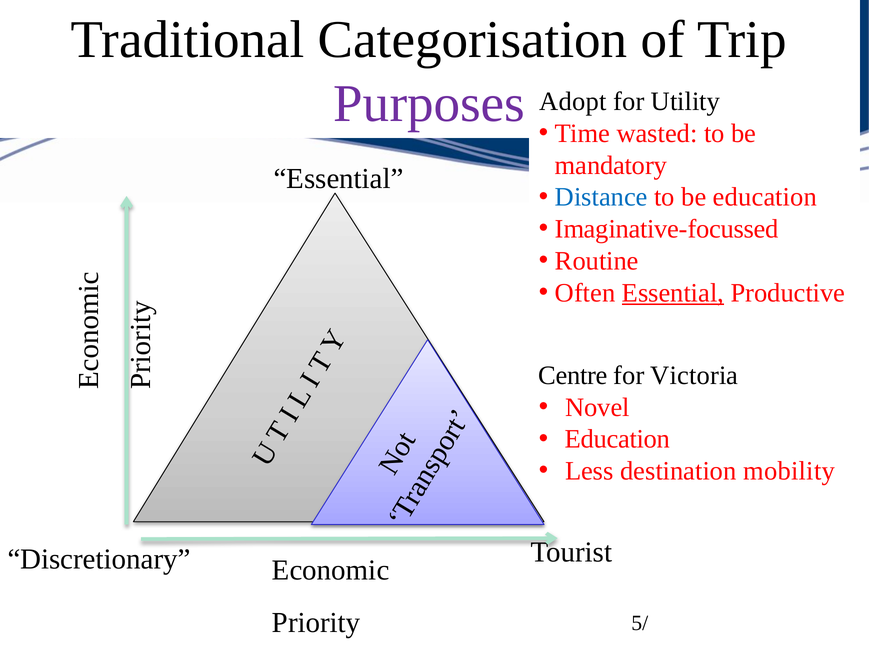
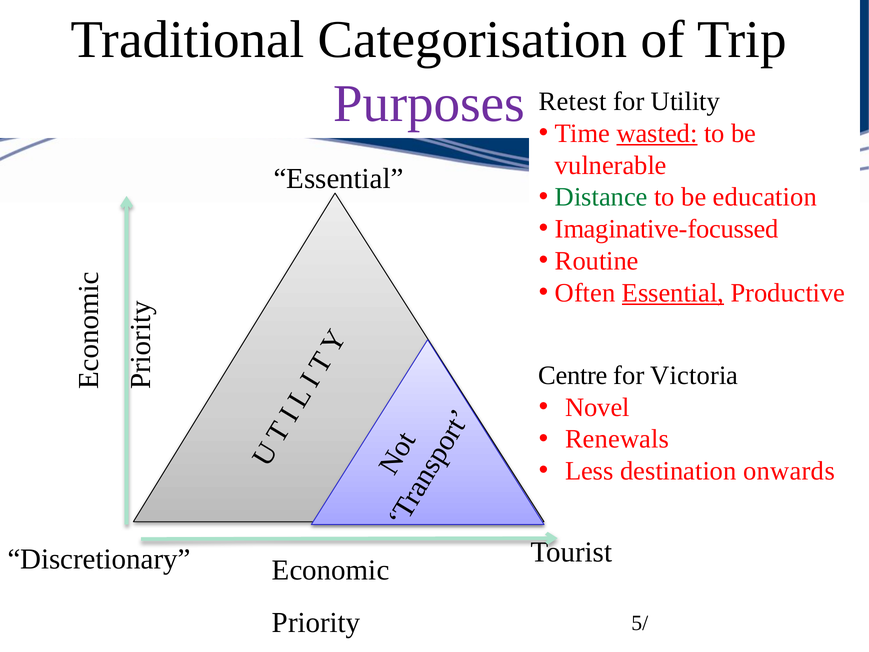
Adopt: Adopt -> Retest (573, 102)
wasted underline: none -> present (657, 133)
mandatory: mandatory -> vulnerable (611, 165)
Distance colour: blue -> green (601, 197)
Education: Education -> Renewals (617, 439)
mobility: mobility -> onwards (789, 471)
